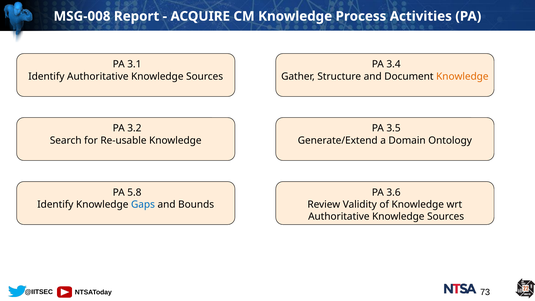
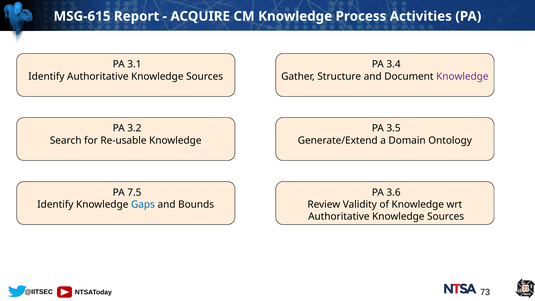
MSG-008: MSG-008 -> MSG-615 (82, 16)
Knowledge colour: orange -> purple (462, 76)
5.8: 5.8 -> 7.5 (134, 192)
